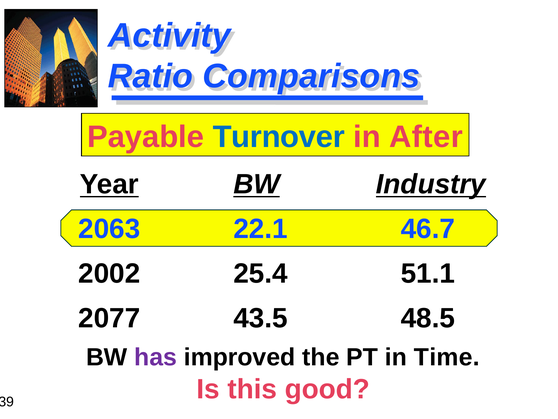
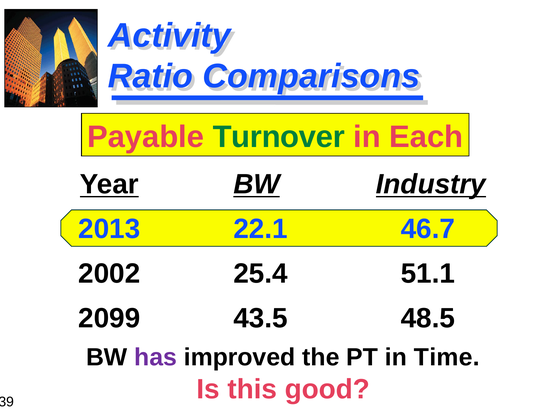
Turnover colour: blue -> green (279, 137)
After: After -> Each (426, 137)
2063: 2063 -> 2013 (109, 229)
2077: 2077 -> 2099 (109, 318)
